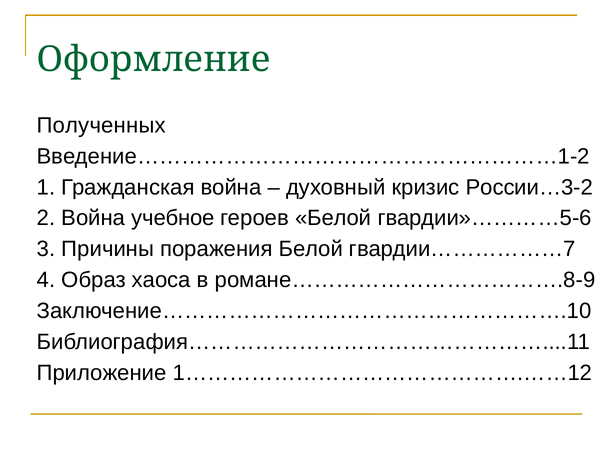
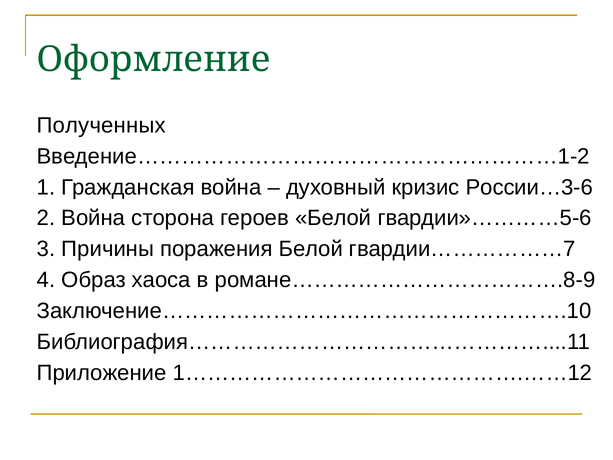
России…3-2: России…3-2 -> России…3-6 (529, 187)
учебное: учебное -> сторона (173, 218)
